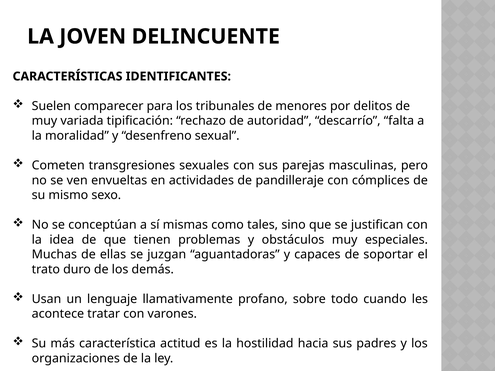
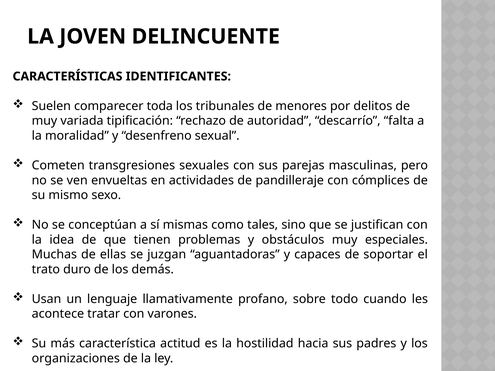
para: para -> toda (160, 106)
